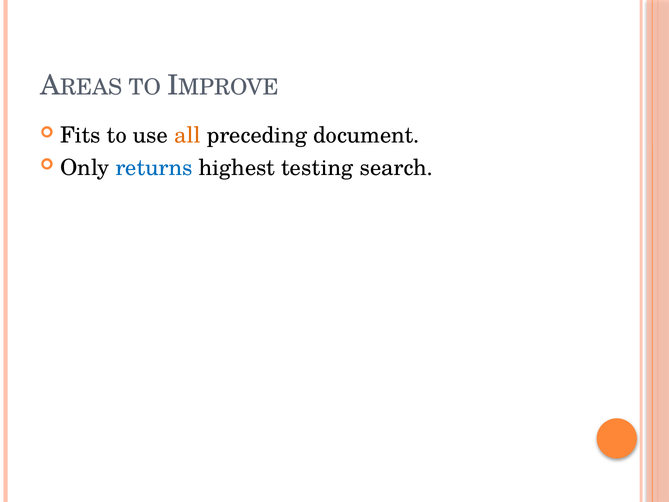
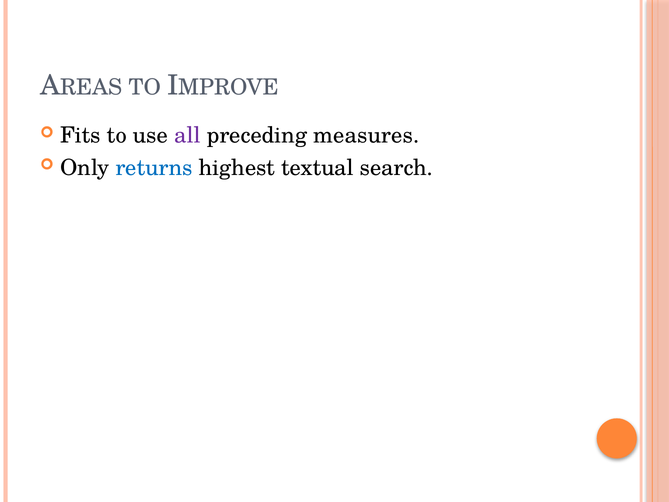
all colour: orange -> purple (187, 135)
document: document -> measures (366, 135)
testing: testing -> textual (317, 168)
